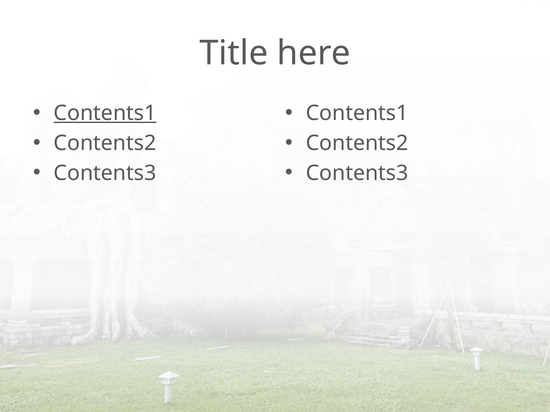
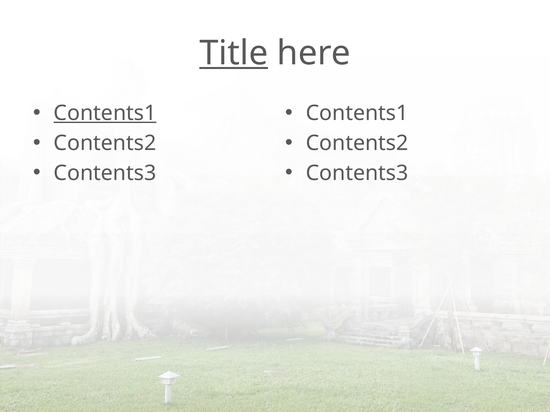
Title underline: none -> present (234, 53)
